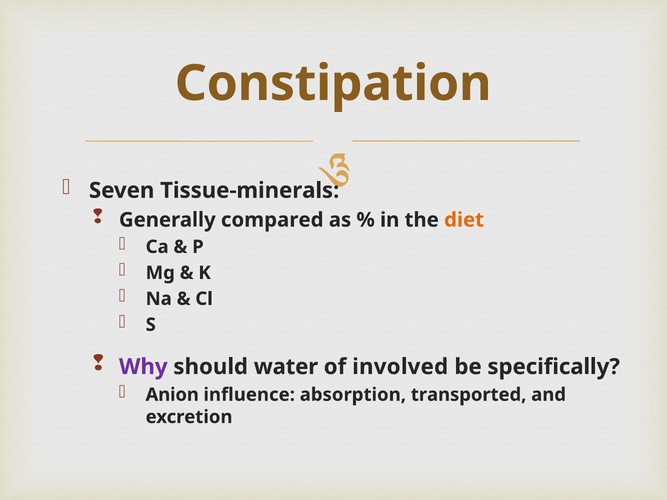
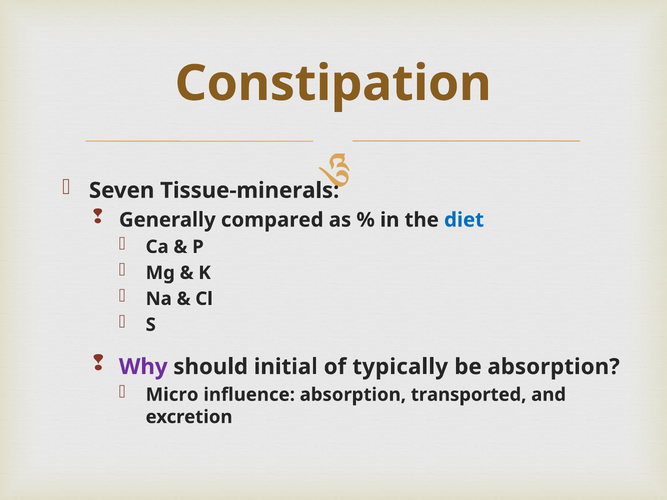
diet colour: orange -> blue (464, 220)
water: water -> initial (286, 367)
involved: involved -> typically (400, 367)
be specifically: specifically -> absorption (554, 367)
Anion: Anion -> Micro (172, 395)
